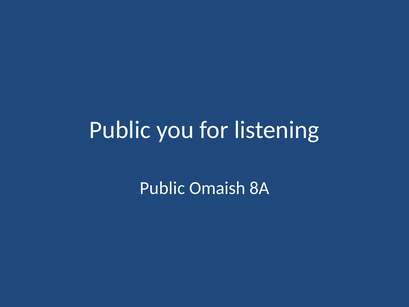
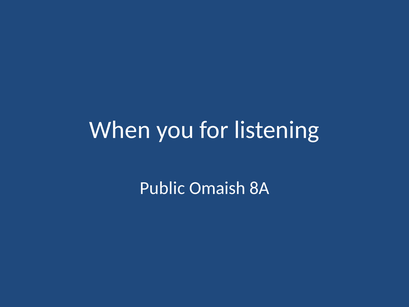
Public: Public -> When (120, 130)
